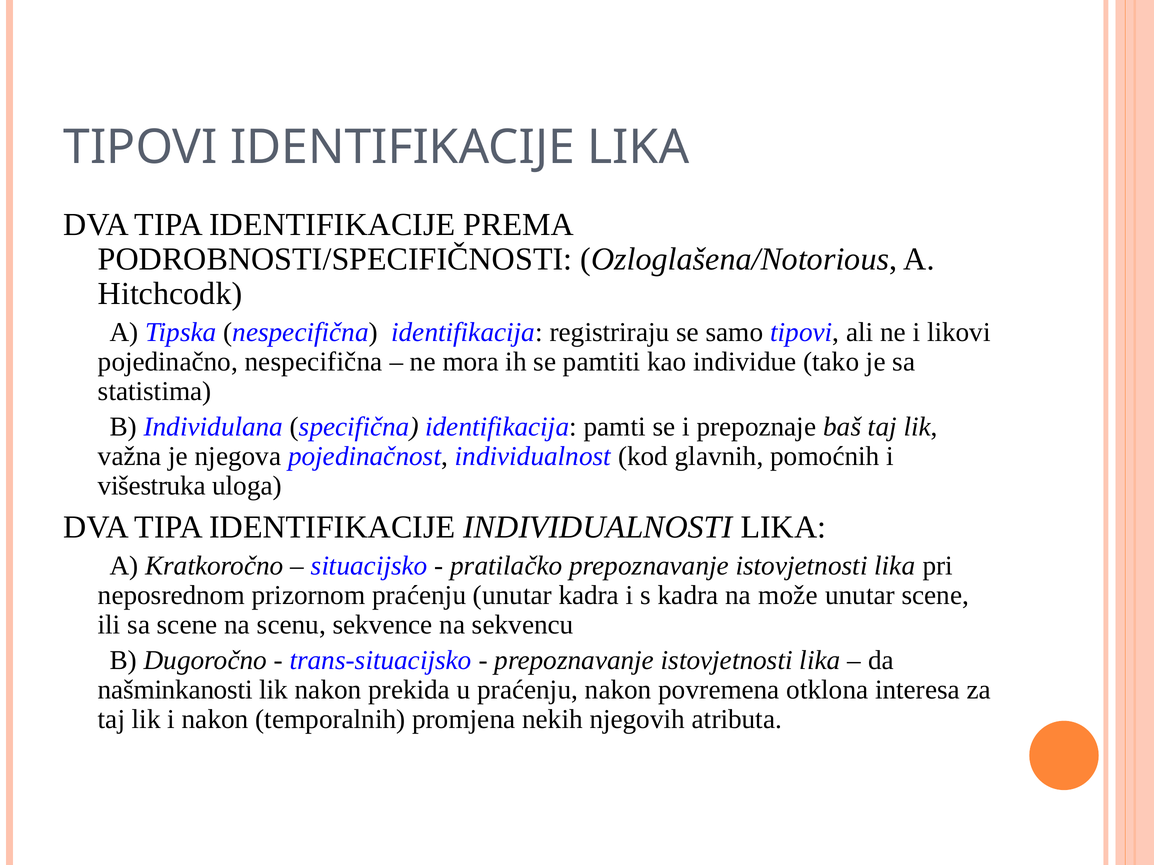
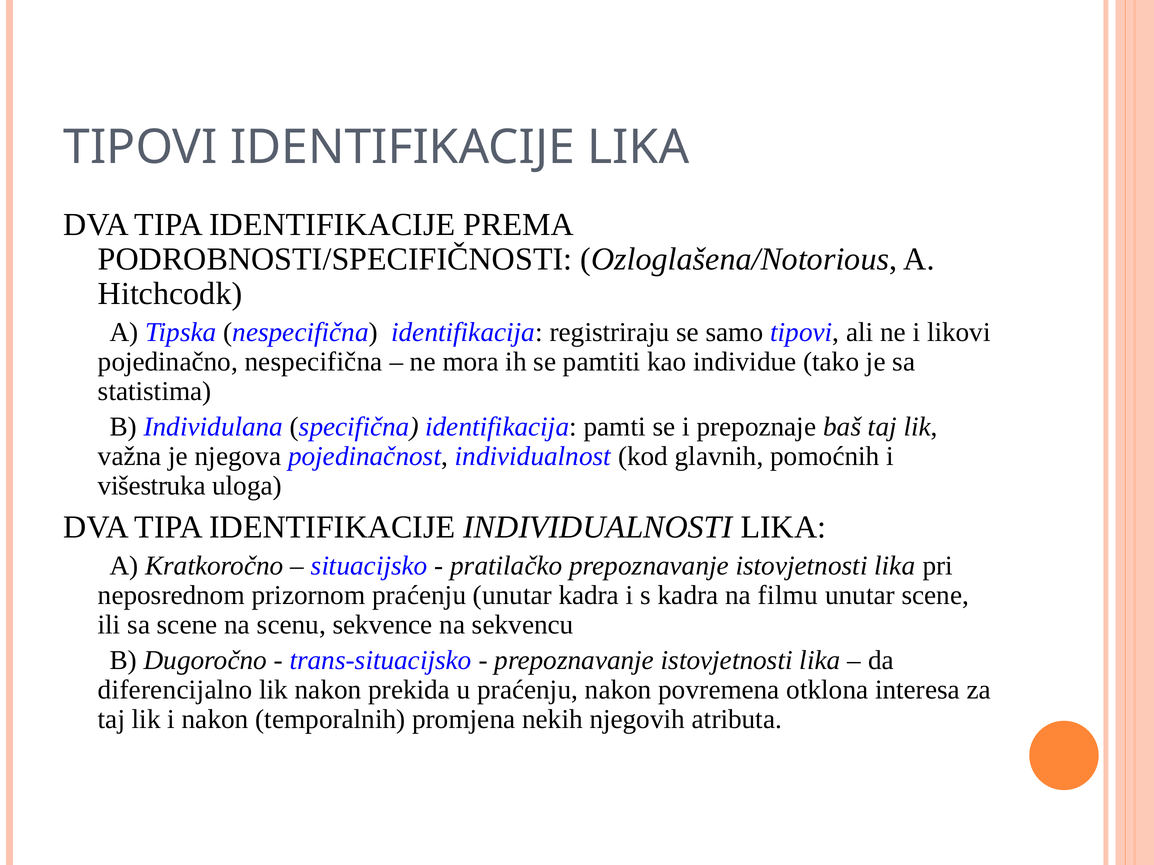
može: može -> filmu (788, 596)
našminkanosti: našminkanosti -> diferencijalno (175, 690)
